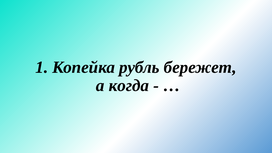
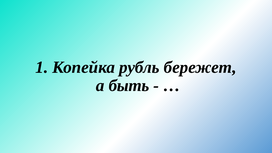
когда: когда -> быть (129, 86)
